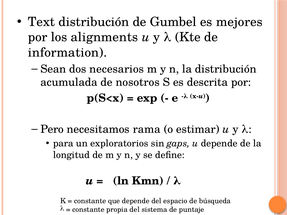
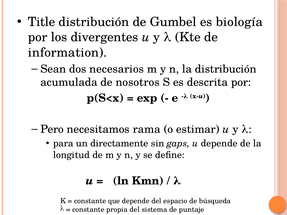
Text: Text -> Title (42, 22)
mejores: mejores -> biología (239, 22)
alignments: alignments -> divergentes (104, 37)
exploratorios: exploratorios -> directamente (119, 144)
